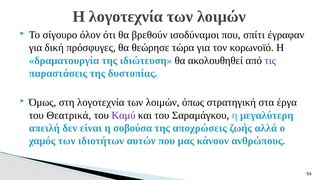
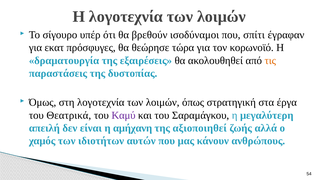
όλον: όλον -> υπέρ (90, 35)
δική: δική -> εκατ (54, 48)
ιδιώτευση: ιδιώτευση -> εξαιρέσεις (146, 61)
τις colour: purple -> orange (270, 61)
σοβούσα: σοβούσα -> αμήχανη (133, 128)
αποχρώσεις: αποχρώσεις -> αξιοποιηθεί (200, 128)
